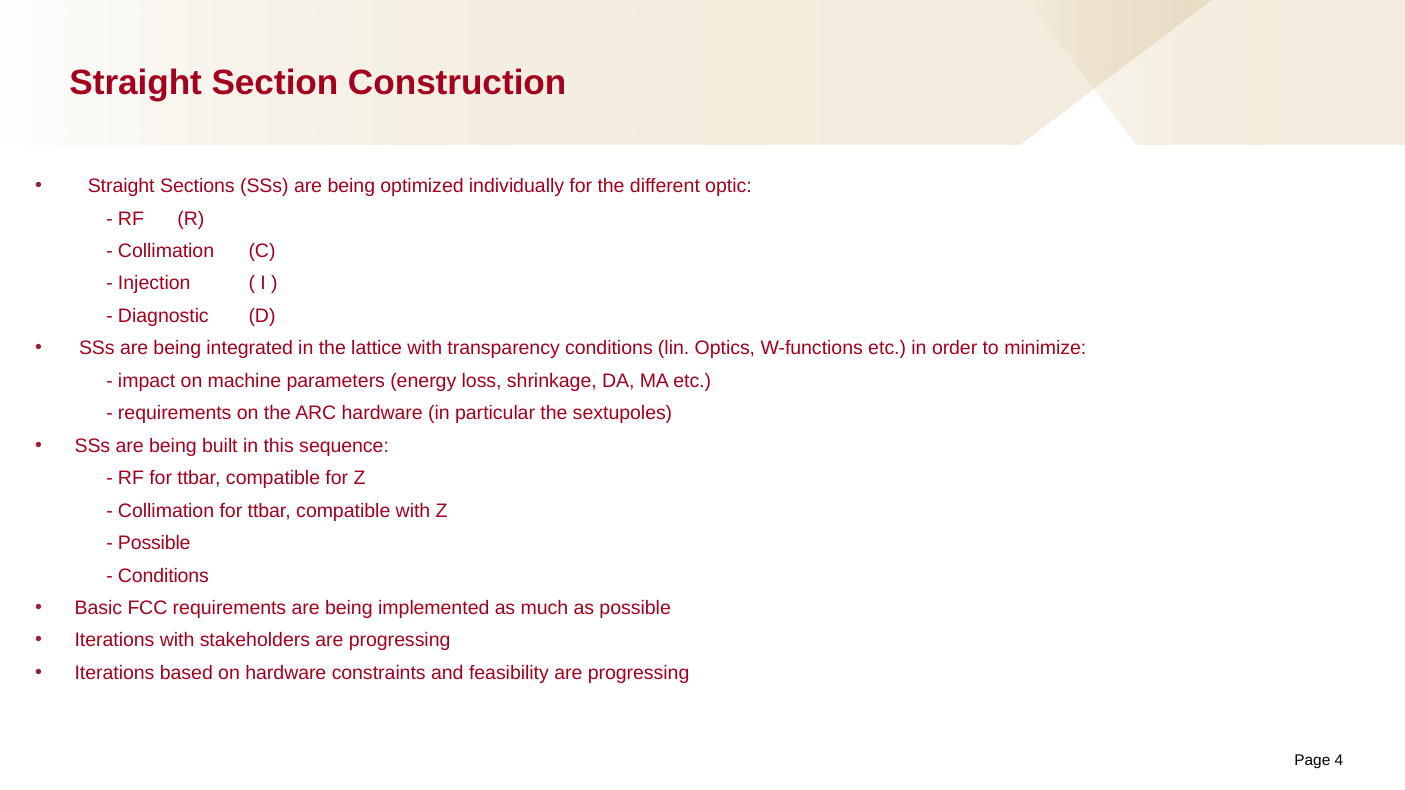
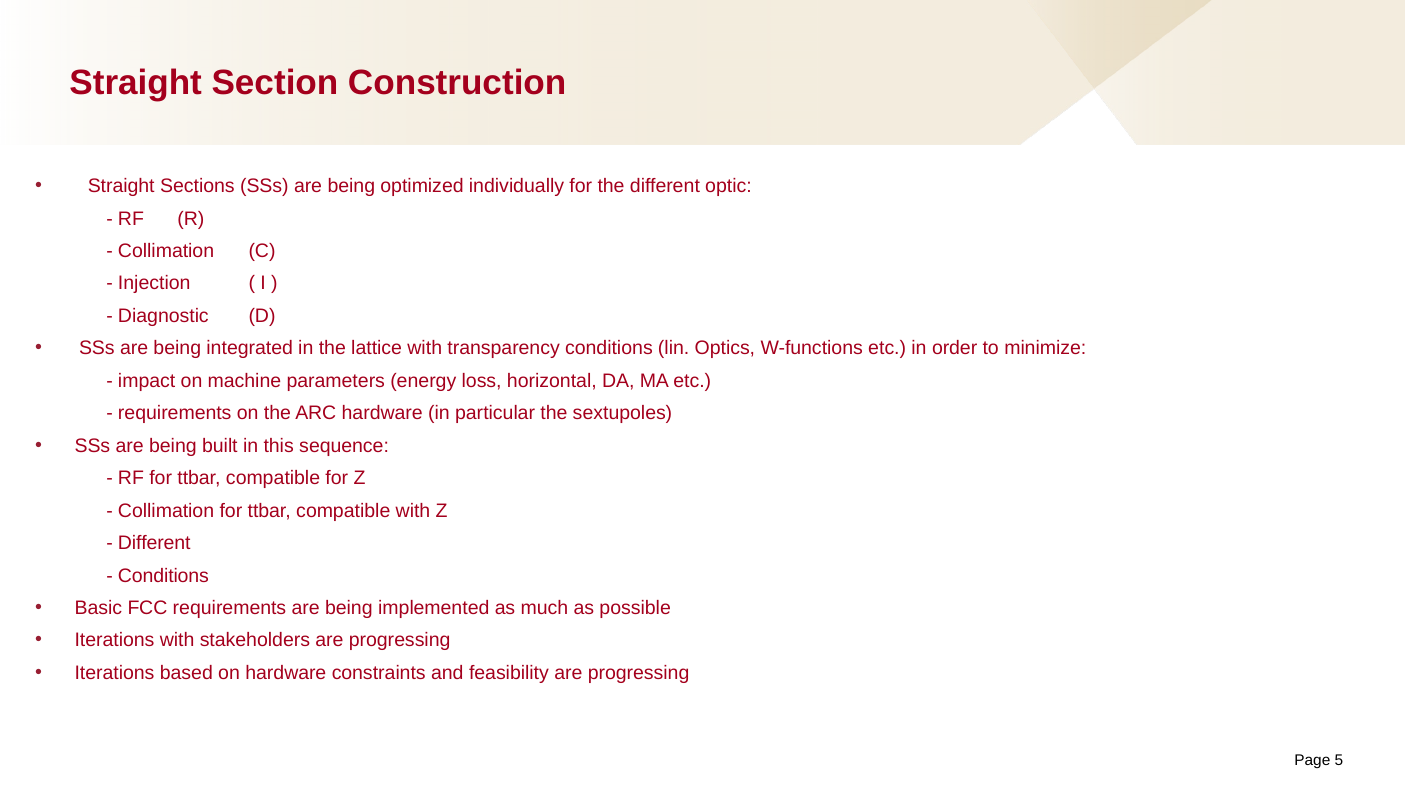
shrinkage: shrinkage -> horizontal (552, 381)
Possible: Possible -> Different (154, 543)
4: 4 -> 5 (1339, 761)
